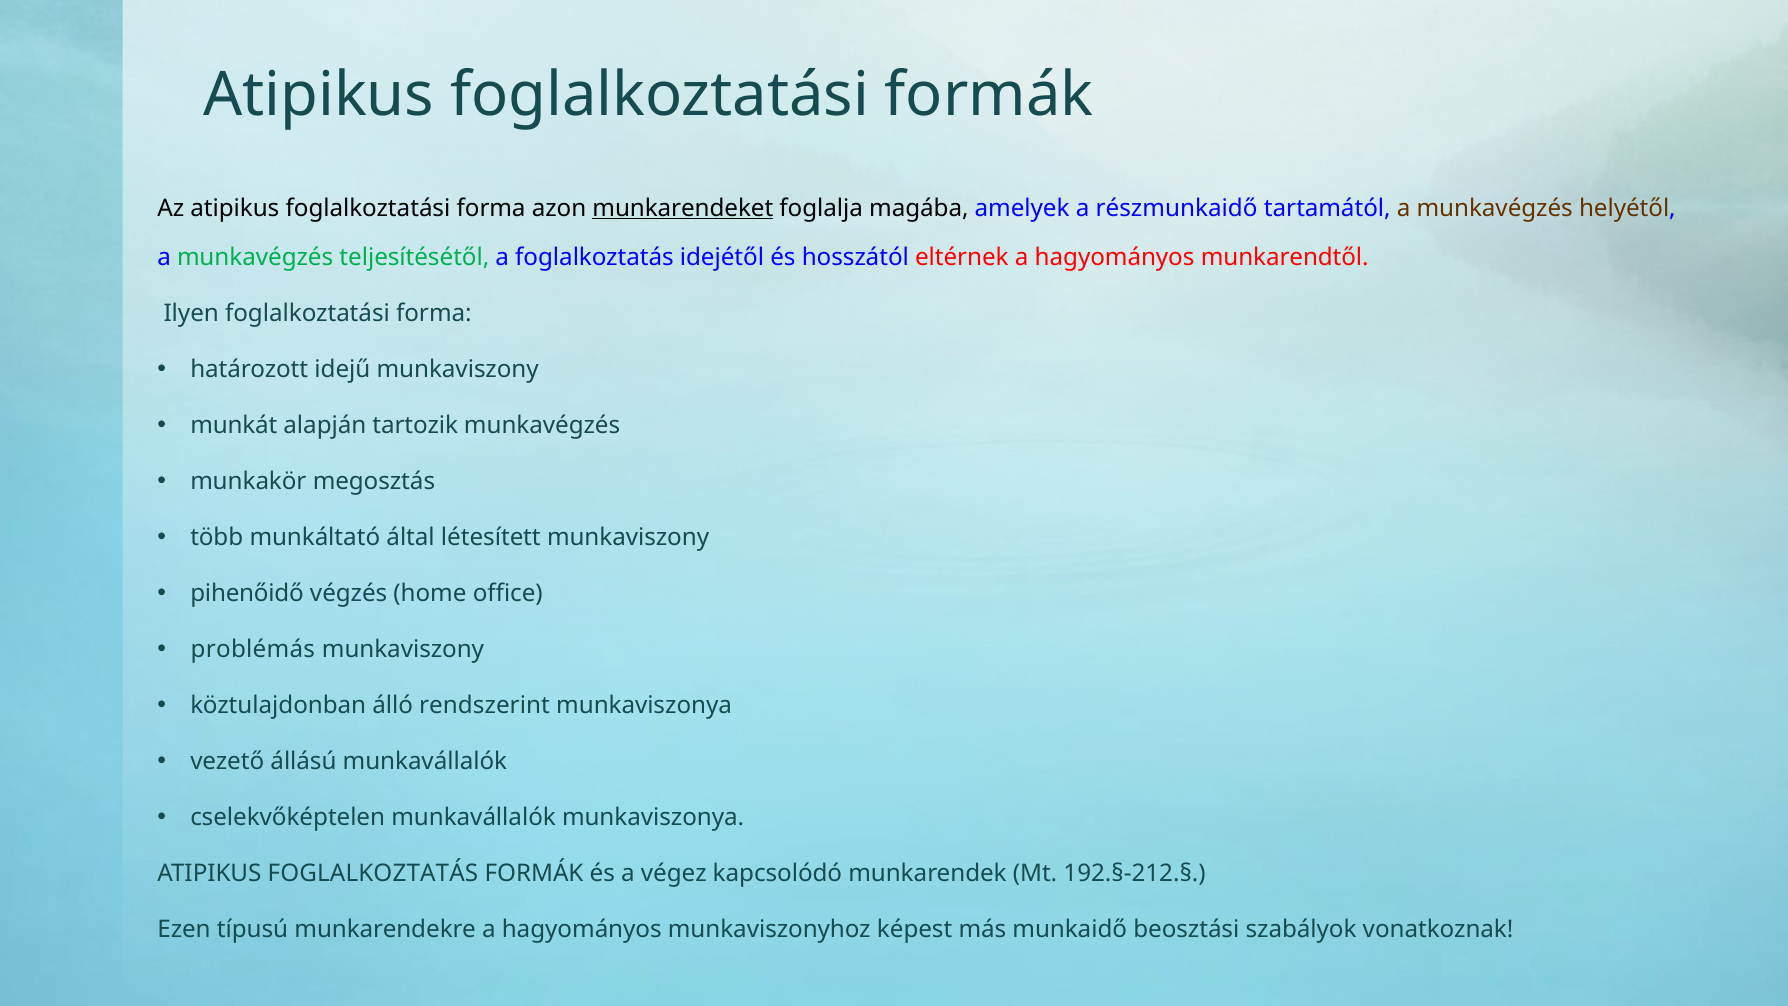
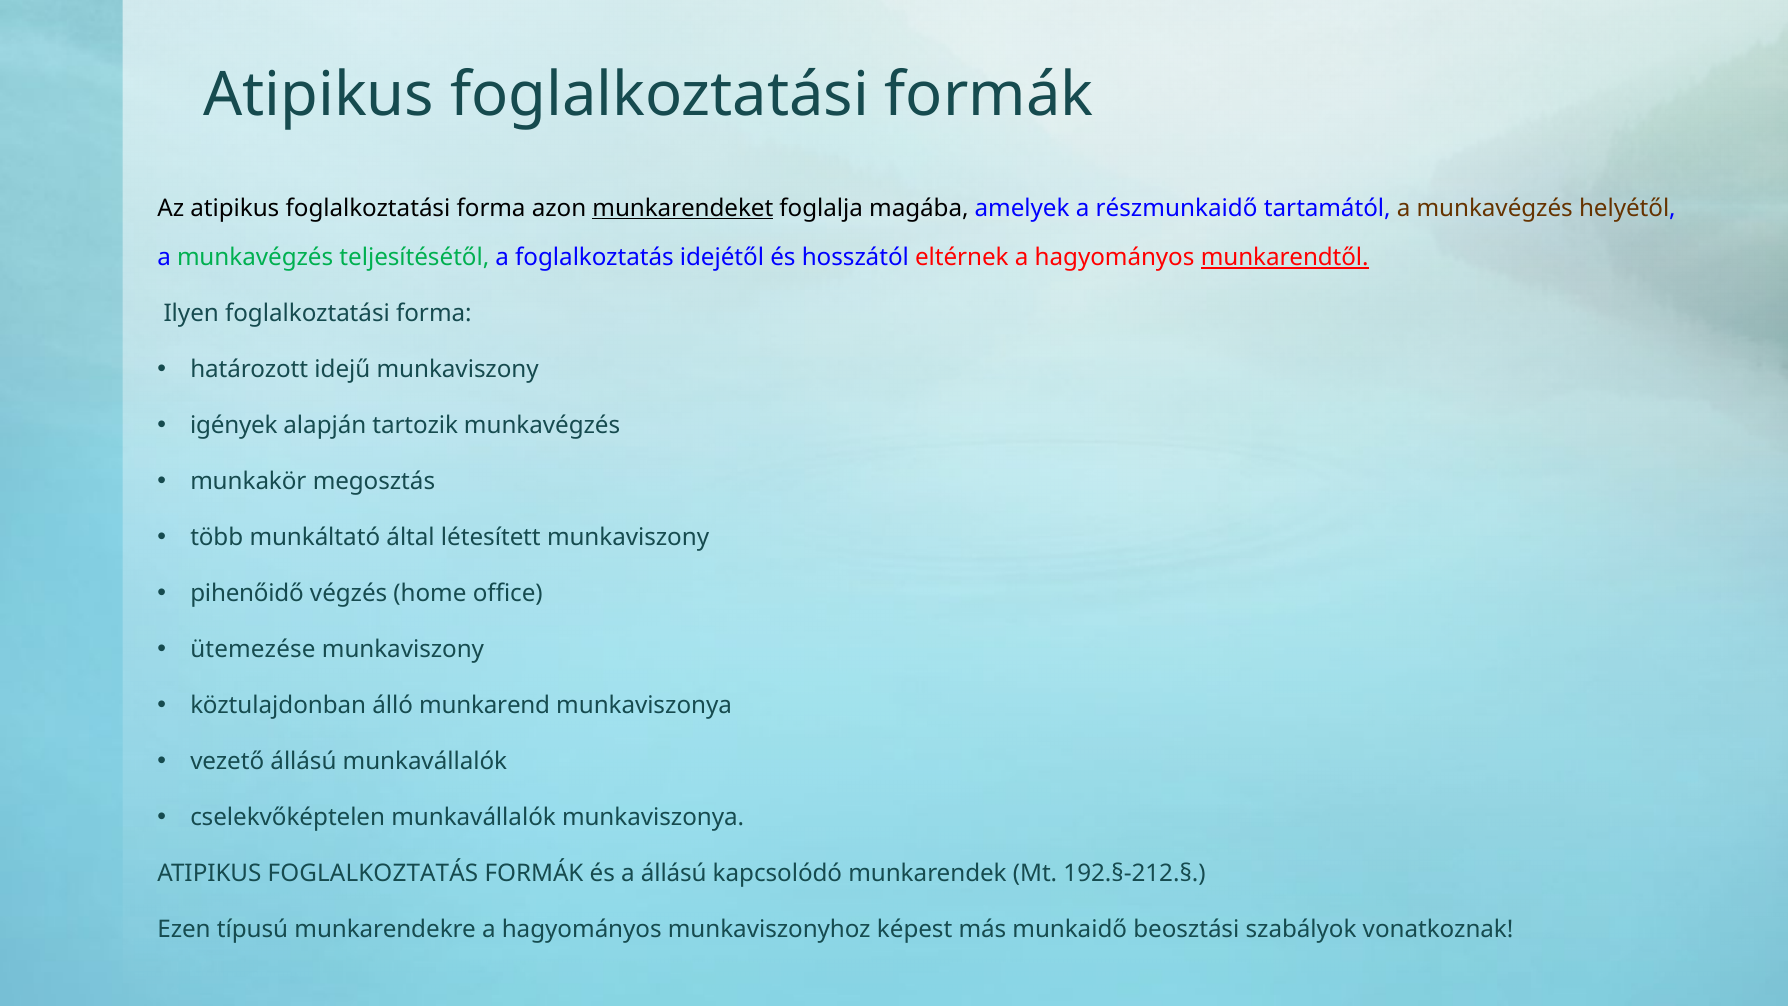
munkarendtől underline: none -> present (1285, 258)
munkát: munkát -> igények (234, 425)
problémás: problémás -> ütemezése (253, 649)
rendszerint: rendszerint -> munkarend (485, 705)
a végez: végez -> állású (674, 873)
